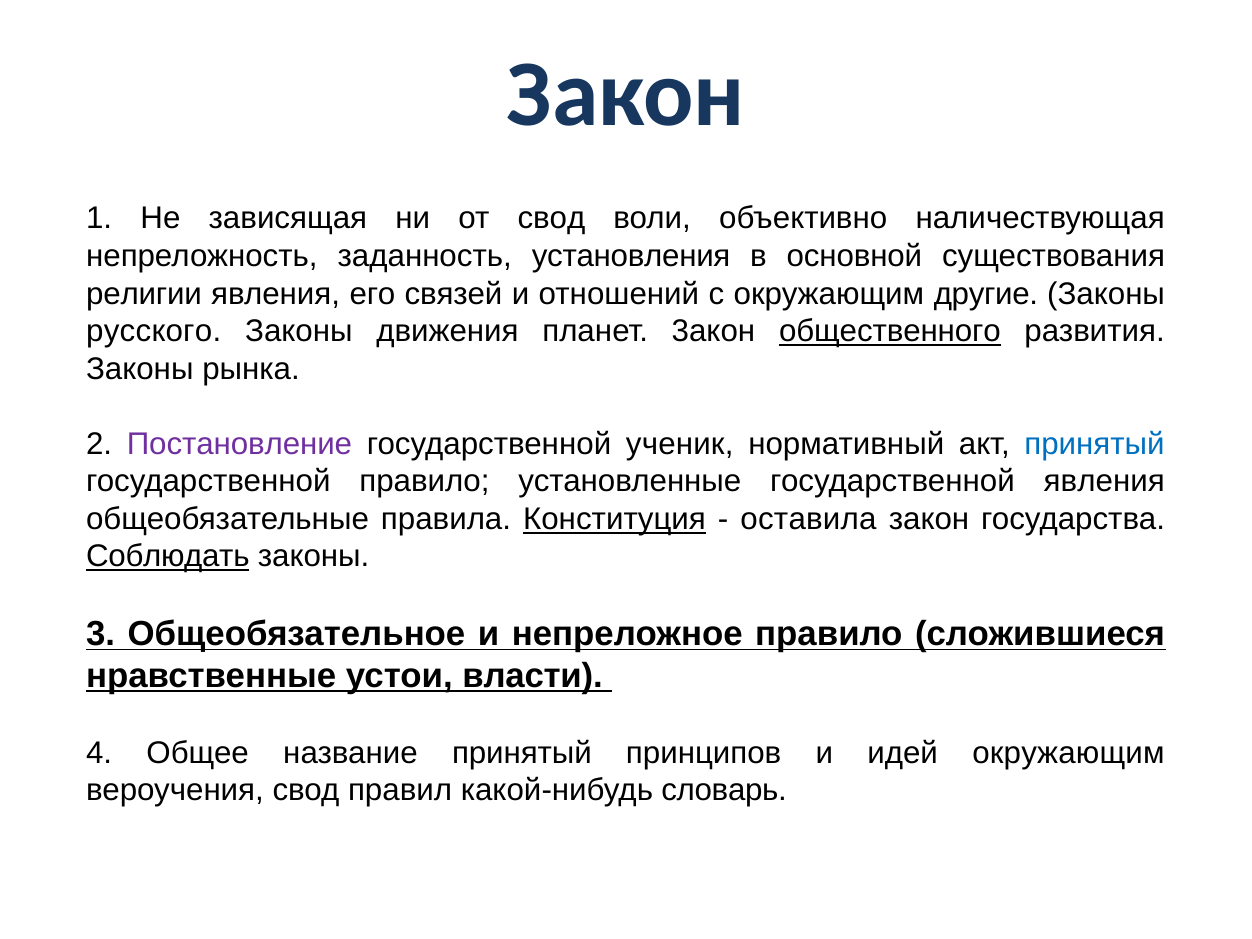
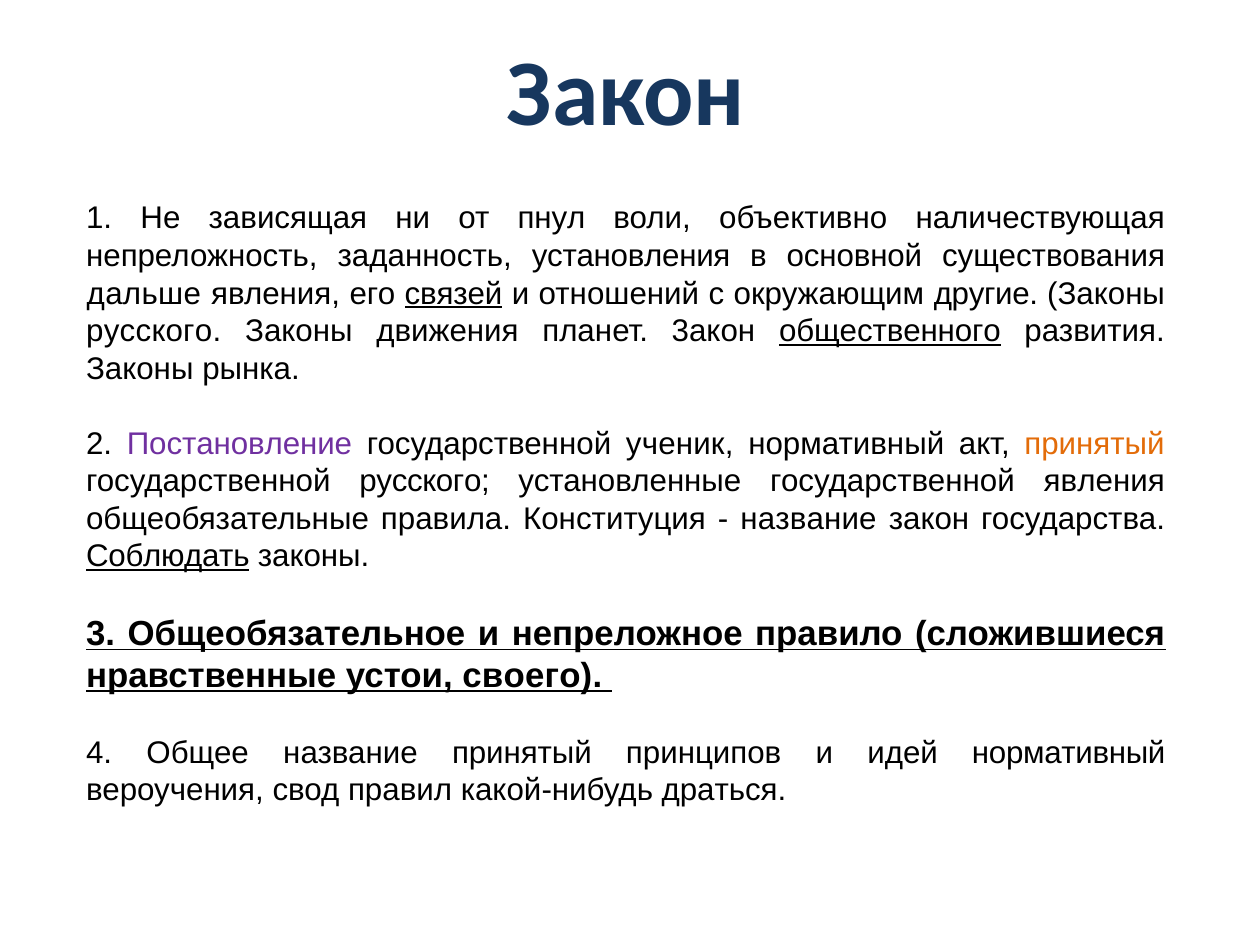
от свод: свод -> пнул (551, 219)
религии: религии -> дальше (144, 294)
связей underline: none -> present (454, 294)
принятый colour: blue -> orange (1094, 444)
государственной правило: правило -> русского (425, 482)
Конституция underline: present -> none (614, 519)
оставила: оставила -> название (809, 519)
власти: власти -> своего (532, 676)
идей окружающим: окружающим -> нормативный (1069, 753)
словарь: словарь -> драться (724, 790)
